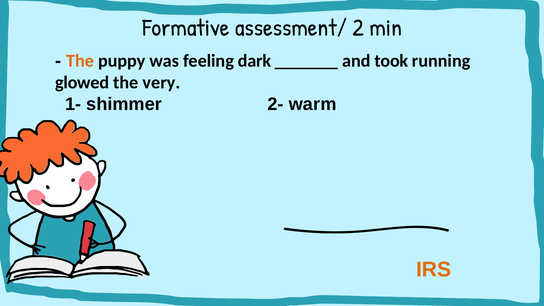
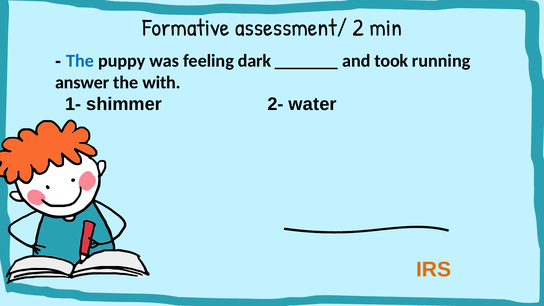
The colour: orange -> blue (80, 61)
glowed: glowed -> answer (82, 83)
very: very -> with (162, 83)
warm: warm -> water (313, 104)
